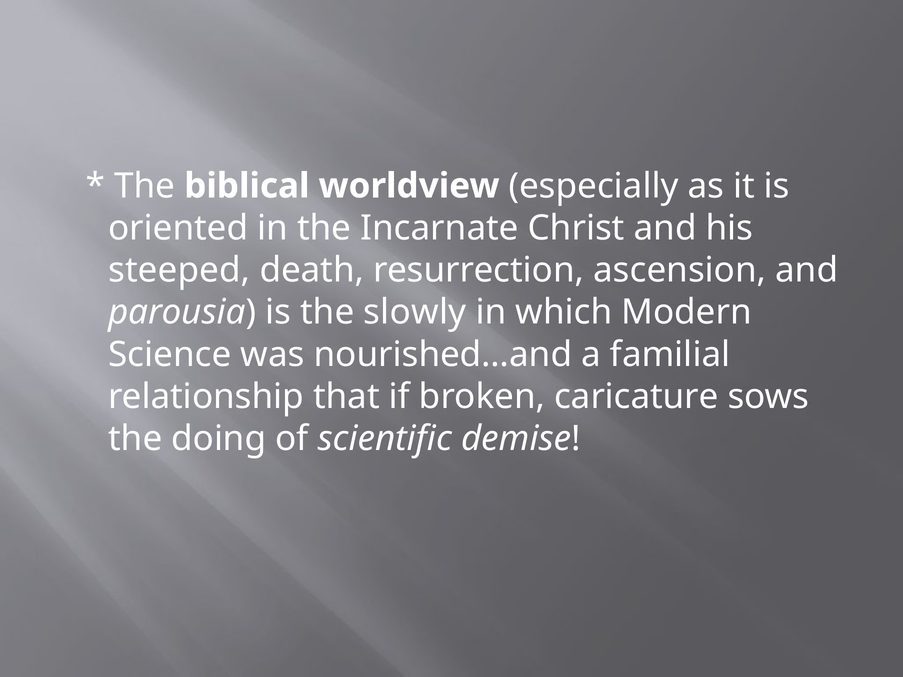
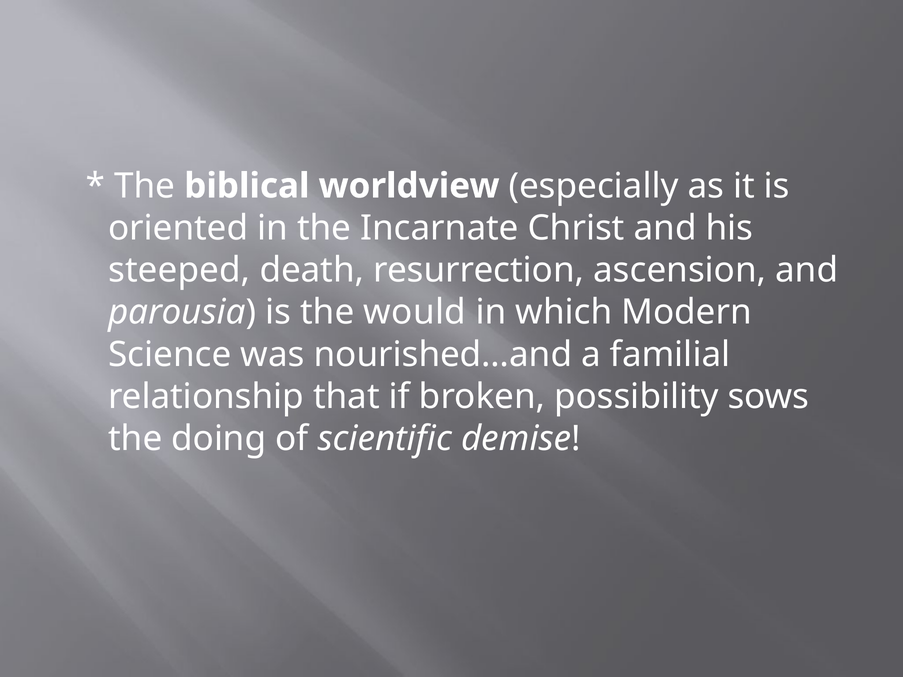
slowly: slowly -> would (415, 312)
caricature: caricature -> possibility (636, 397)
